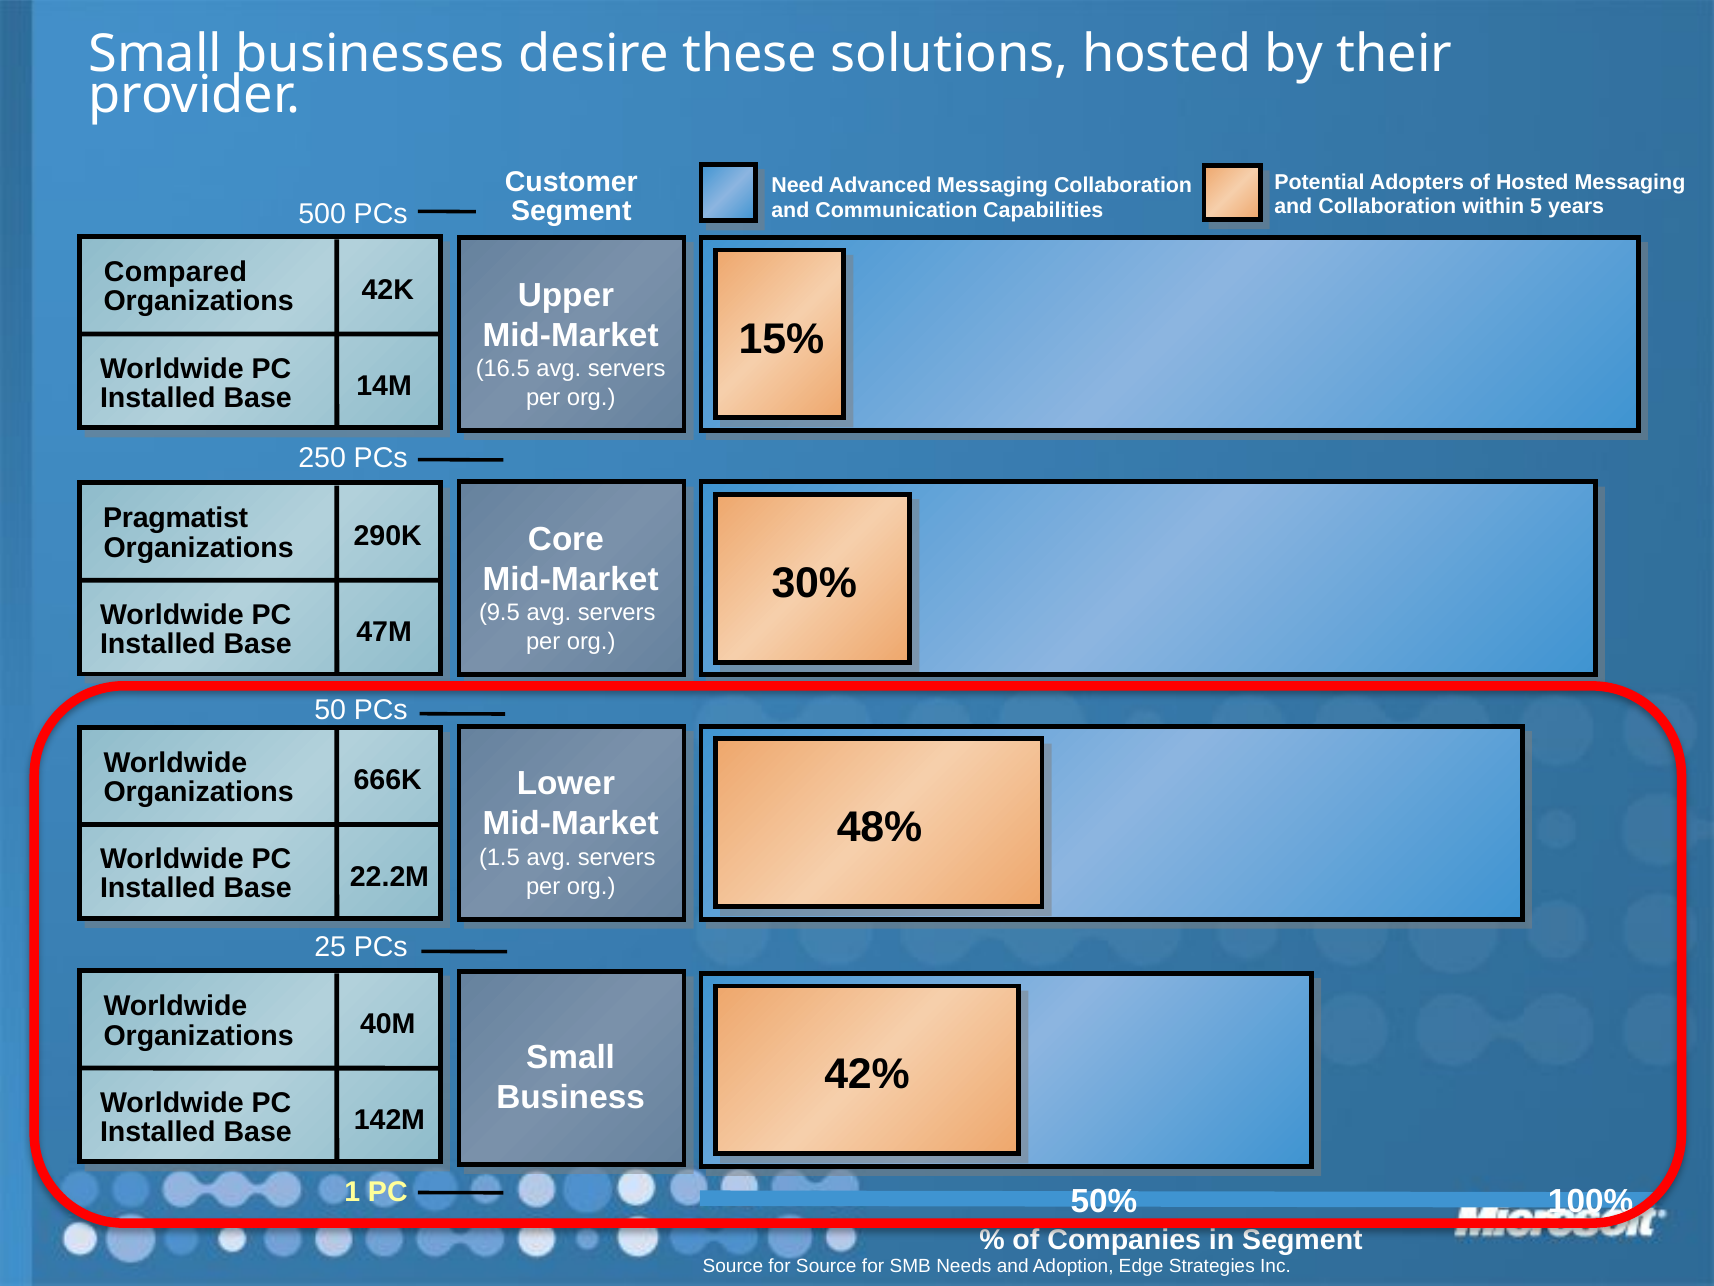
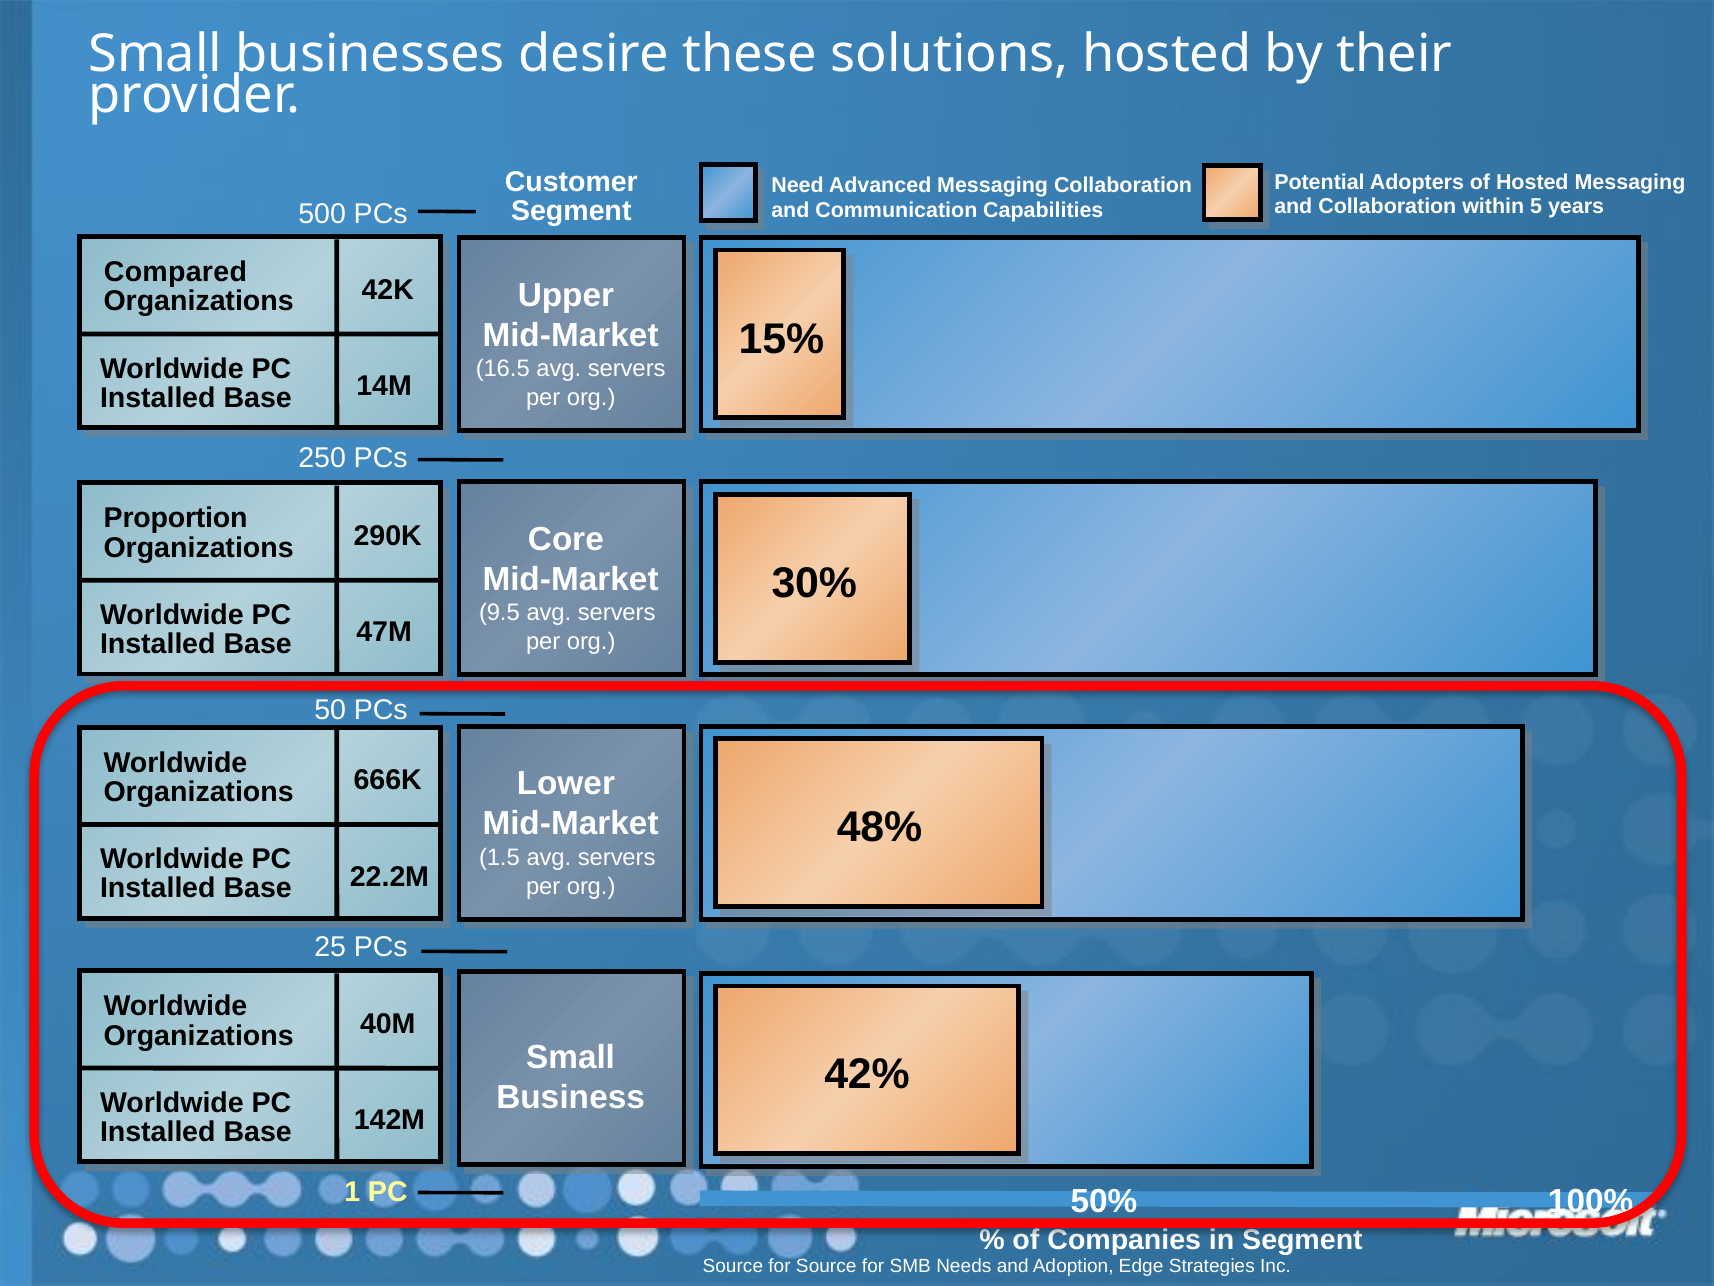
Pragmatist: Pragmatist -> Proportion (176, 518)
